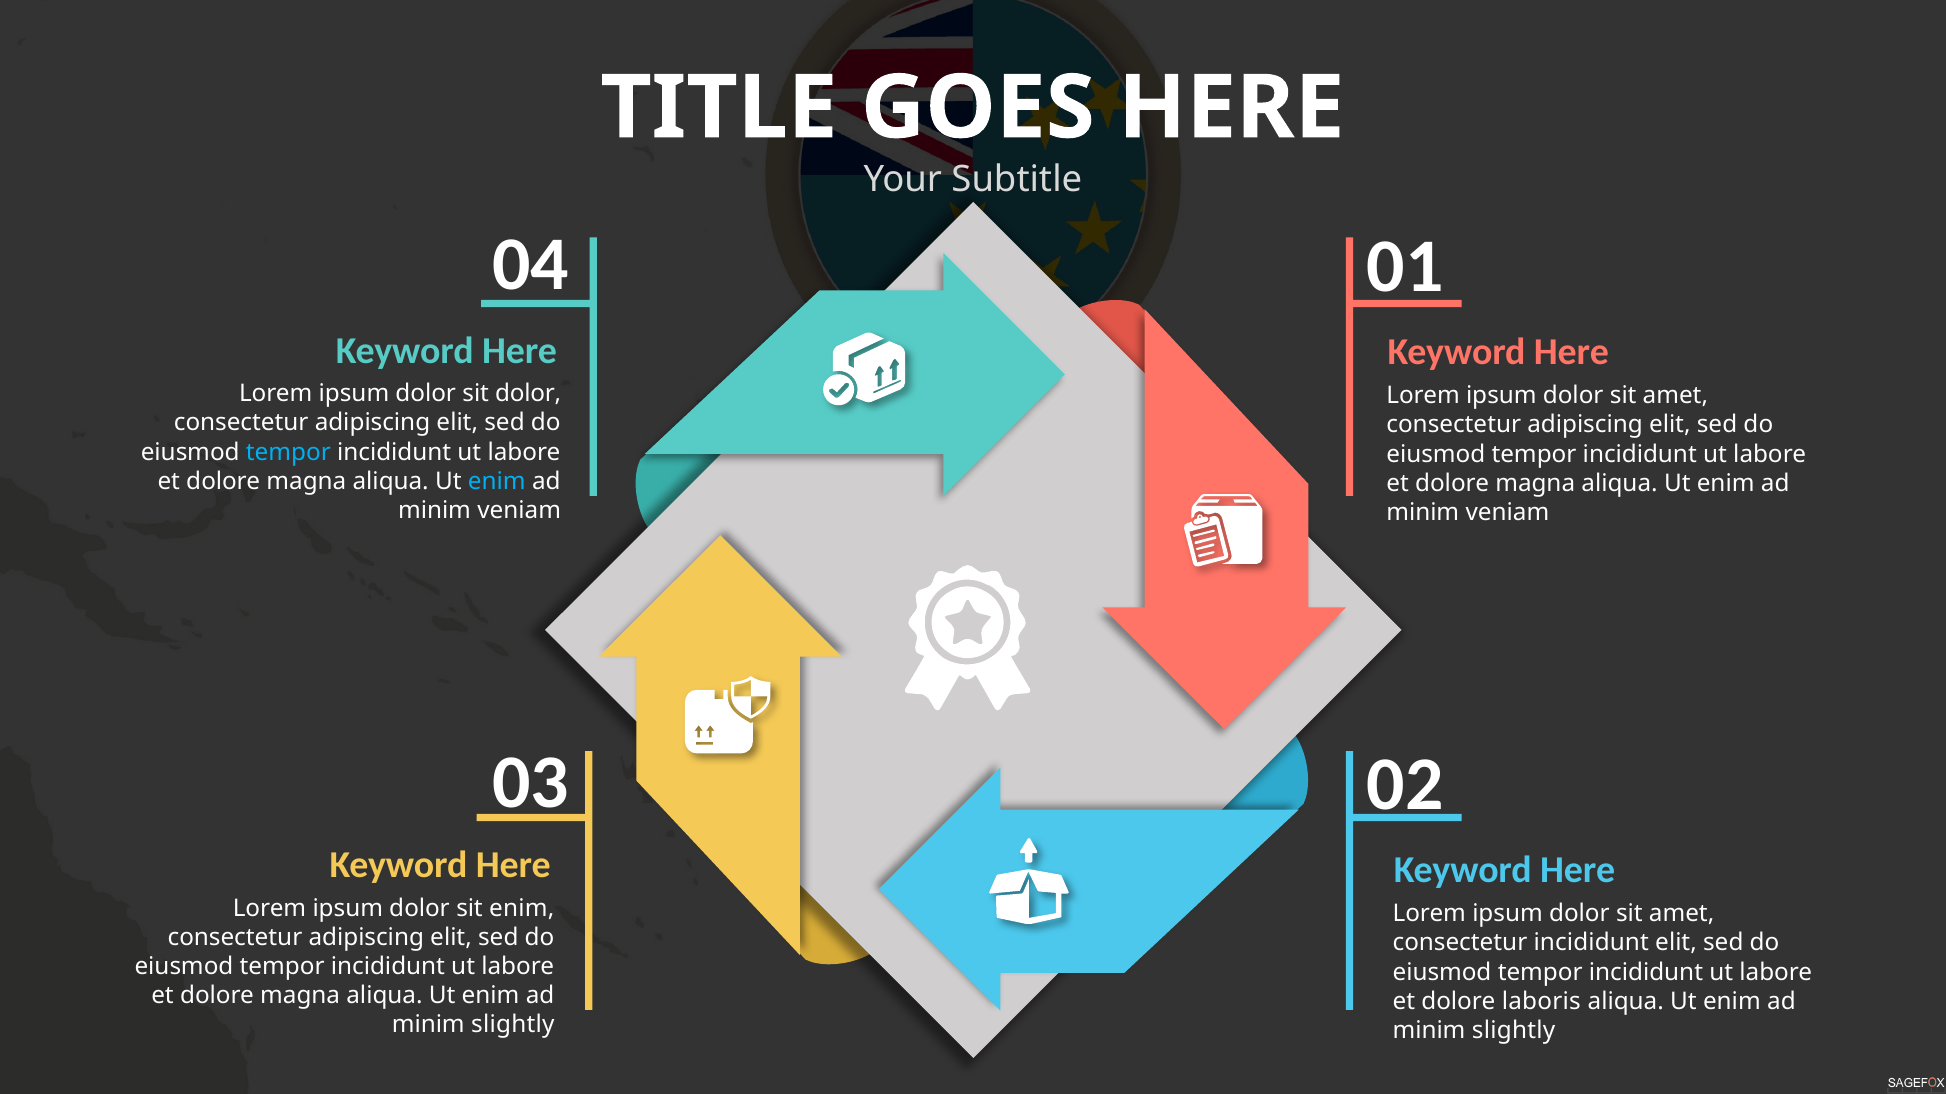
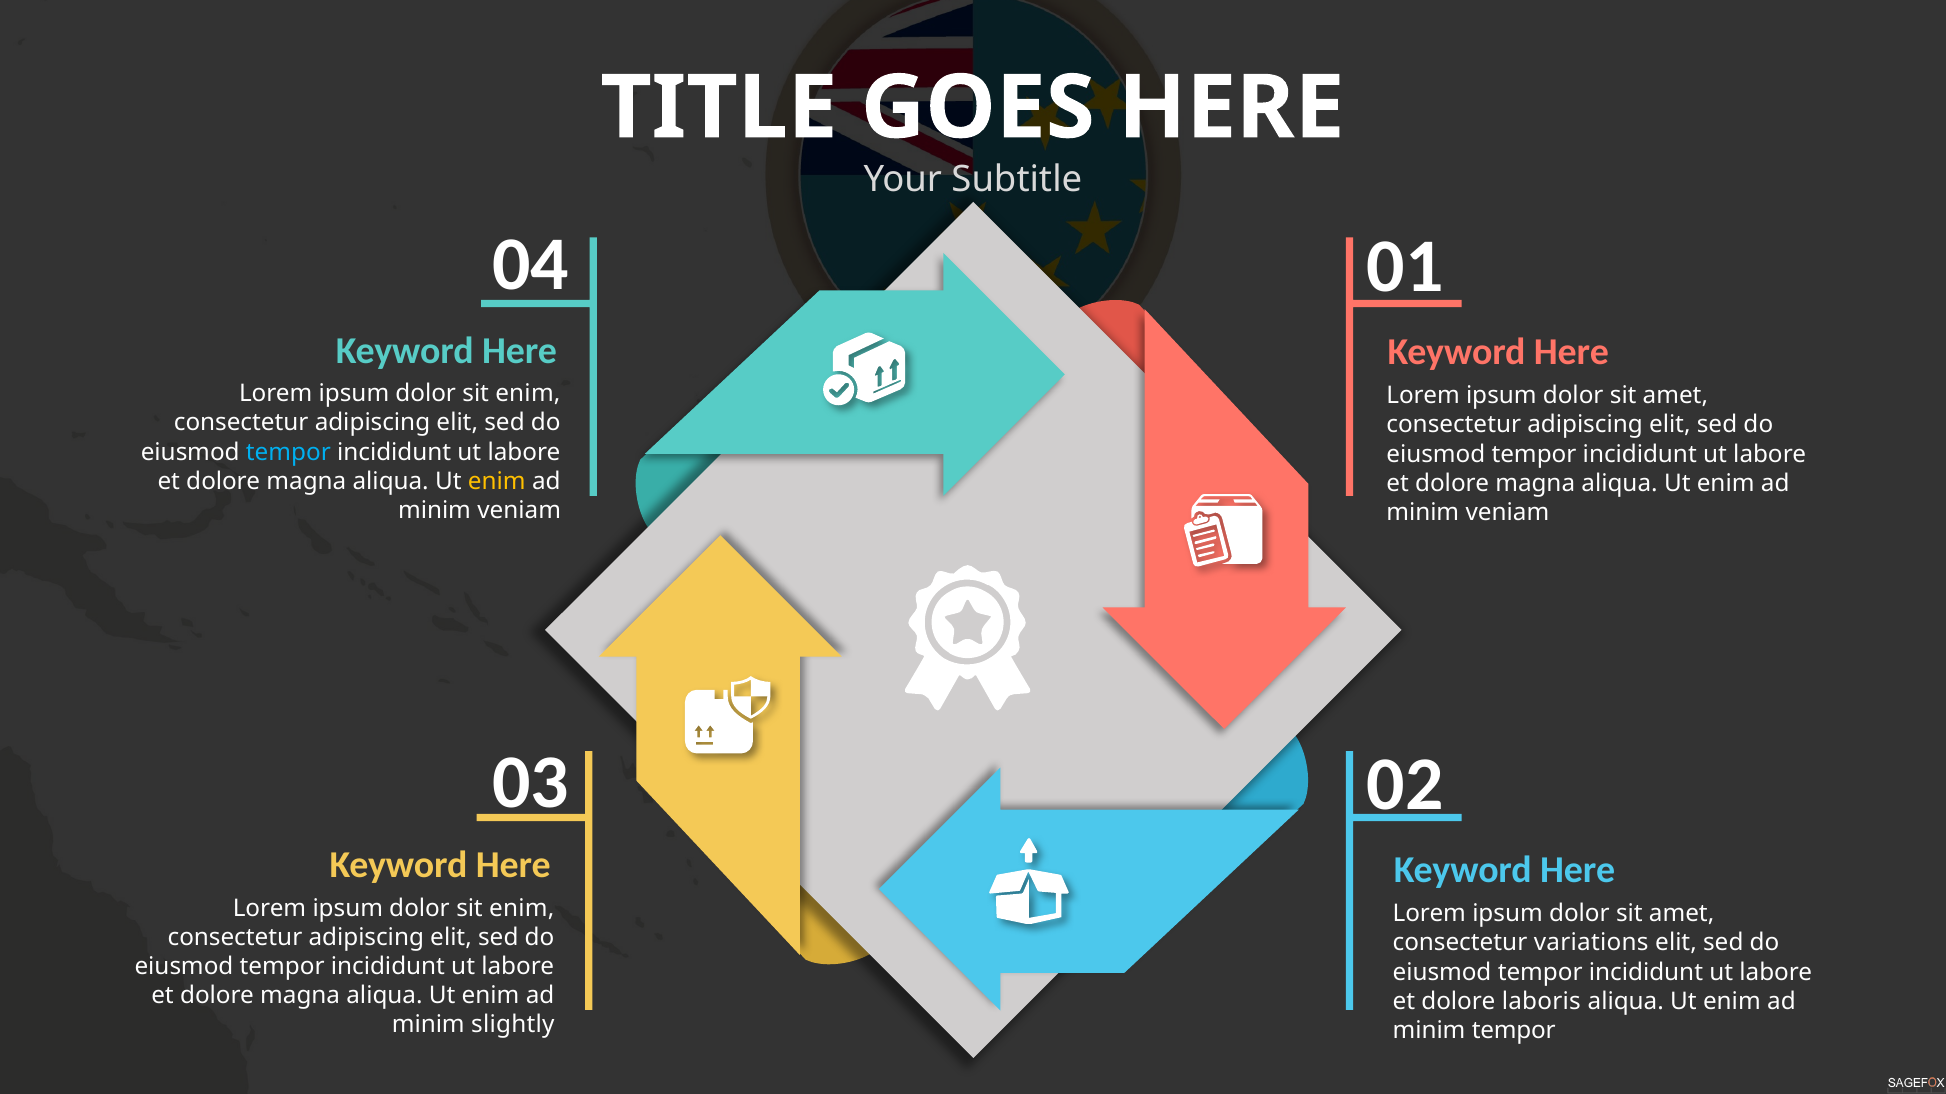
dolor: dolor -> enim (528, 394)
enim colour: light blue -> yellow (497, 482)
consectetur incididunt: incididunt -> variations (1591, 943)
slightly: slightly -> tempor (1514, 1031)
